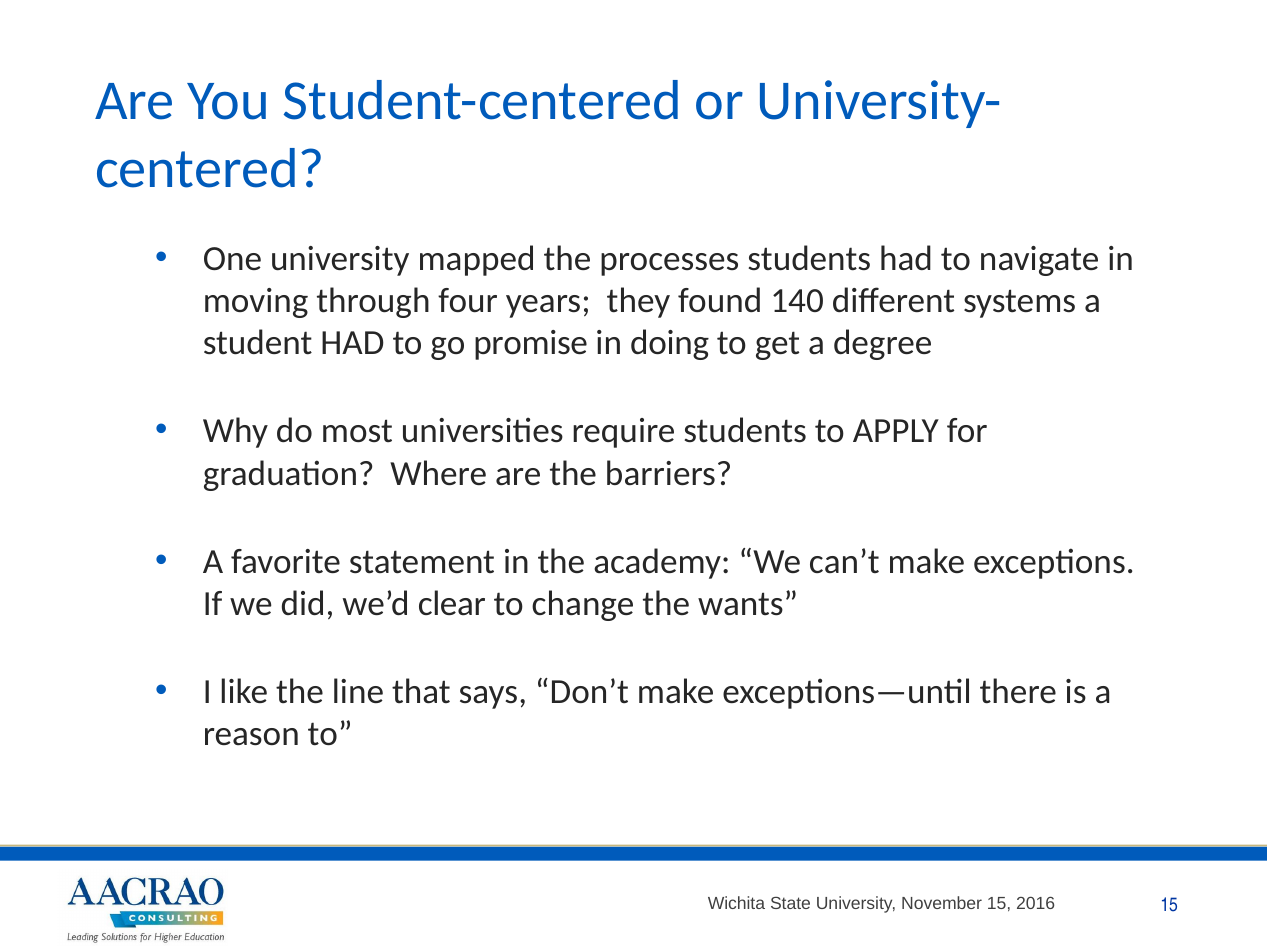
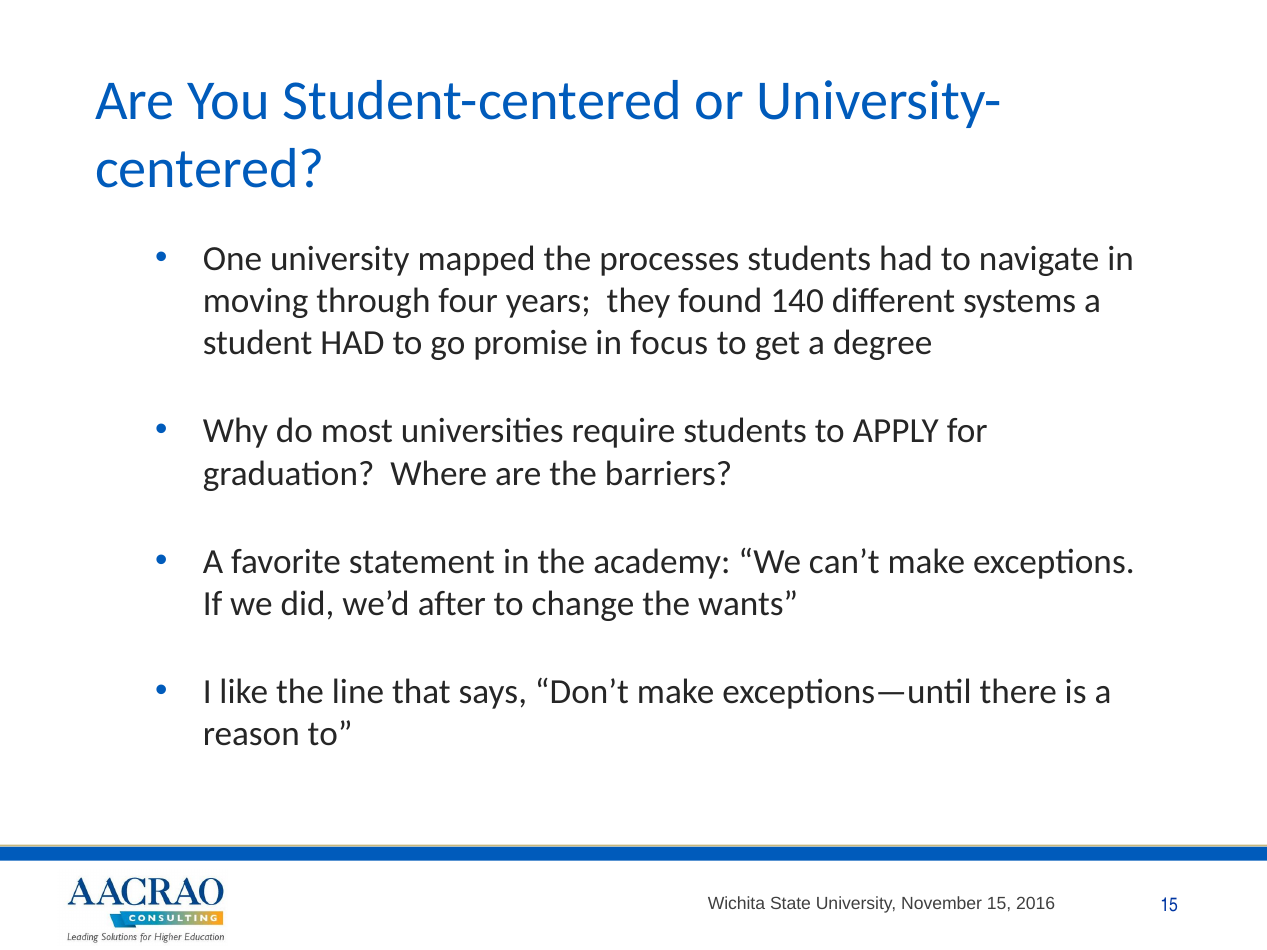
doing: doing -> focus (669, 343)
clear: clear -> after (452, 604)
